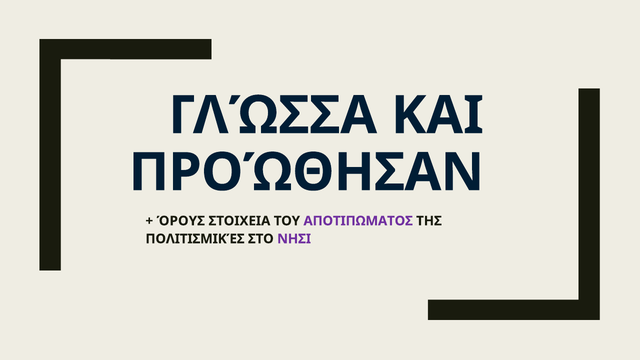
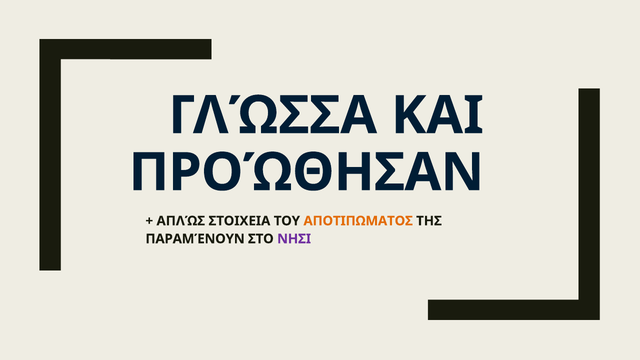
ΌΡΟΥΣ: ΌΡΟΥΣ -> ΑΠΛΏΣ (181, 221)
ΑΠΟΤΙΠΩΜΑΤΟΣ colour: purple -> orange (358, 221)
ΠΟΛΙΤΙΣΜΙΚΈΣ: ΠΟΛΙΤΙΣΜΙΚΈΣ -> ΠΑΡΑΜΈΝΟΥΝ (195, 239)
